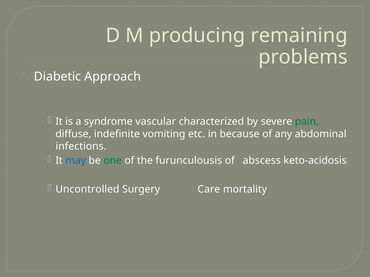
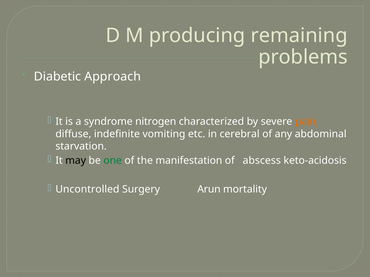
vascular: vascular -> nitrogen (156, 122)
pain colour: green -> orange (307, 122)
because: because -> cerebral (240, 134)
infections: infections -> starvation (81, 146)
may colour: blue -> black (76, 161)
furunculousis: furunculousis -> manifestation (189, 161)
Care: Care -> Arun (209, 190)
